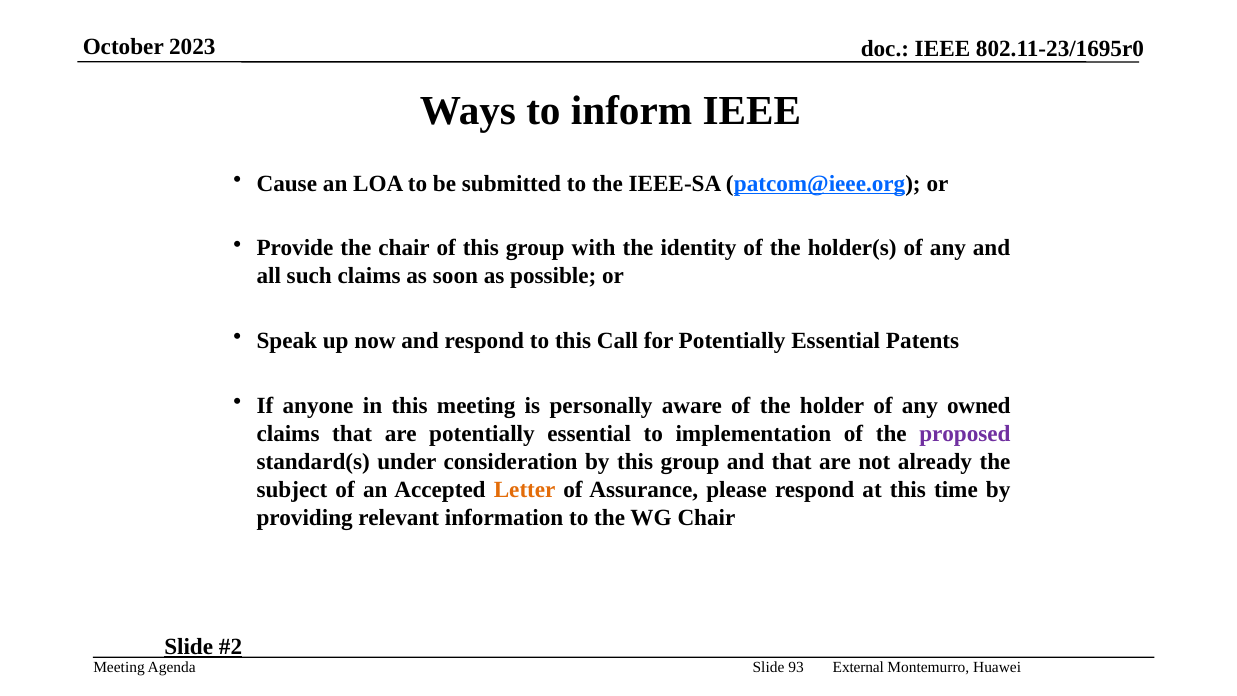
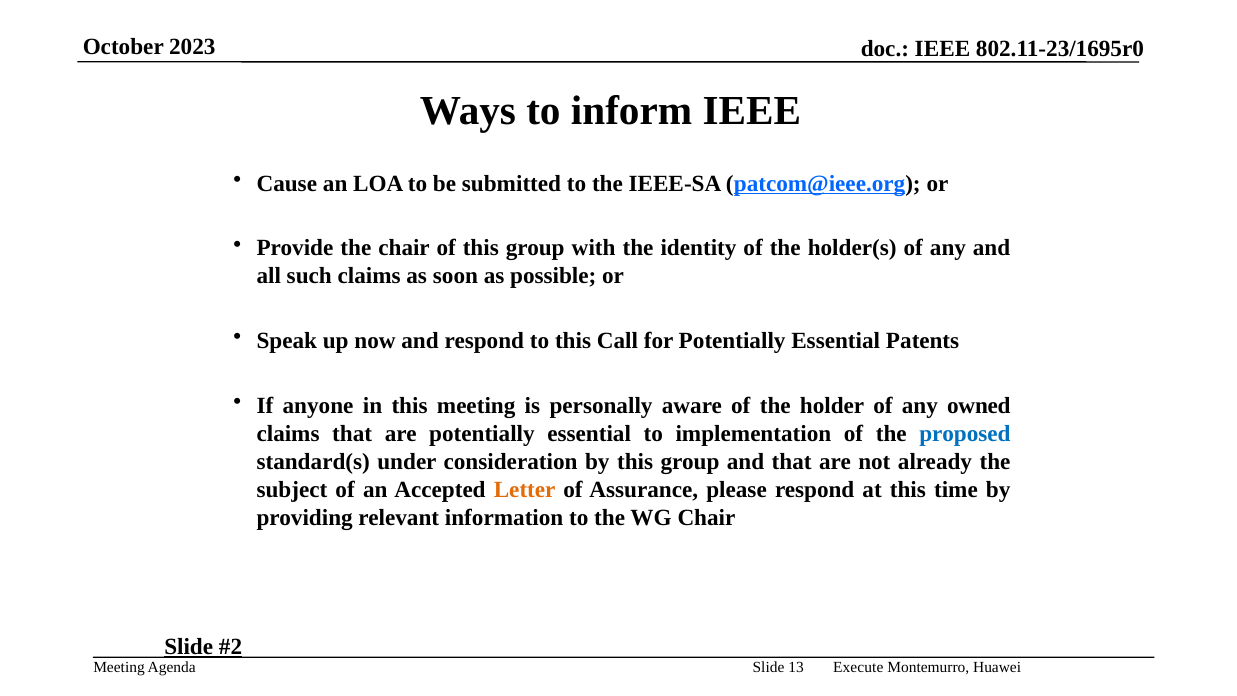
proposed colour: purple -> blue (965, 434)
93: 93 -> 13 (796, 667)
External: External -> Execute (858, 667)
